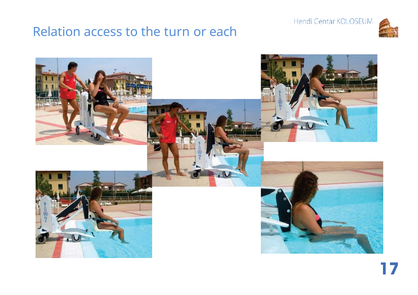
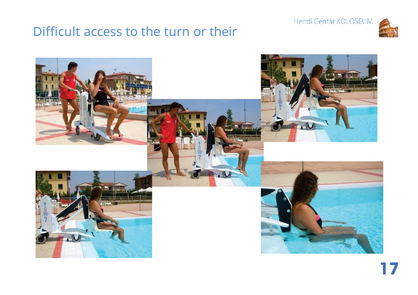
Relation: Relation -> Difficult (57, 32)
each: each -> their (223, 32)
